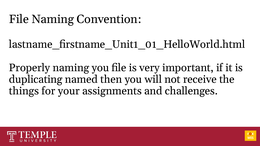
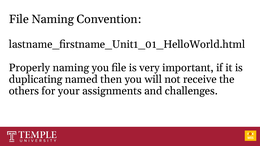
things: things -> others (24, 91)
